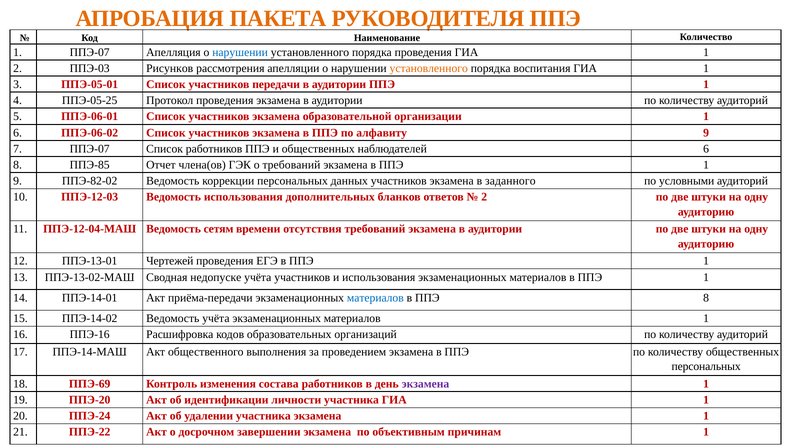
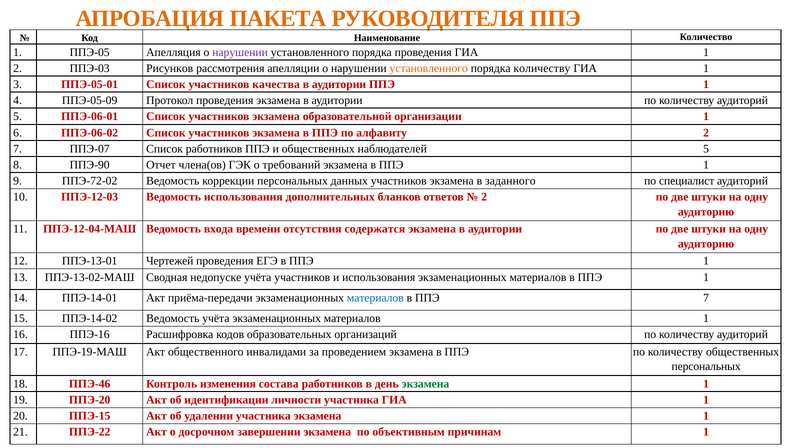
1 ППЭ-07: ППЭ-07 -> ППЭ-05 (90, 52)
нарушении colour: blue -> purple (240, 52)
порядка воспитания: воспитания -> количеству (542, 68)
передачи: передачи -> качества (276, 84)
ППЭ-05-25: ППЭ-05-25 -> ППЭ-05-09 (90, 100)
алфавиту 9: 9 -> 2 (706, 133)
наблюдателей 6: 6 -> 5 (706, 149)
ППЭ-85: ППЭ-85 -> ППЭ-90 (90, 165)
ППЭ-82-02: ППЭ-82-02 -> ППЭ-72-02 (90, 181)
условными: условными -> специалист (687, 181)
сетям: сетям -> входа (219, 229)
отсутствия требований: требований -> содержатся (375, 229)
ППЭ 8: 8 -> 7 (706, 298)
ППЭ-14-МАШ: ППЭ-14-МАШ -> ППЭ-19-МАШ (90, 352)
выполнения: выполнения -> инвалидами (276, 352)
ППЭ-69: ППЭ-69 -> ППЭ-46 (90, 384)
экзамена colour: purple -> green (425, 384)
ППЭ-24: ППЭ-24 -> ППЭ-15 (90, 416)
